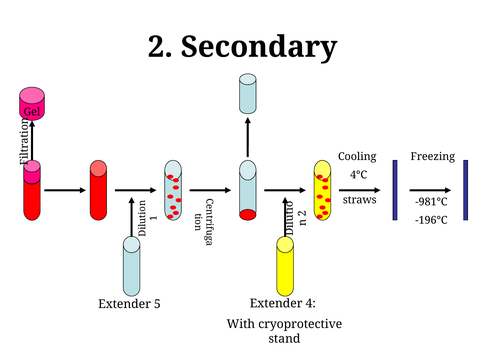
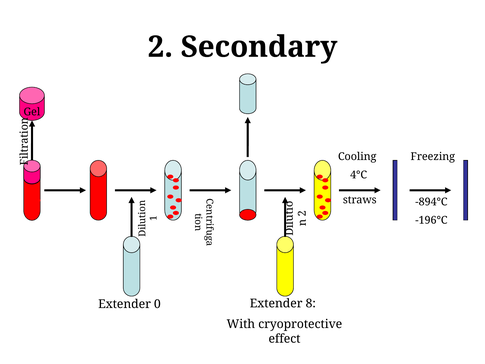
-981°C: -981°C -> -894°C (431, 202)
5: 5 -> 0 (157, 304)
4: 4 -> 8 (311, 303)
stand: stand -> effect (284, 339)
